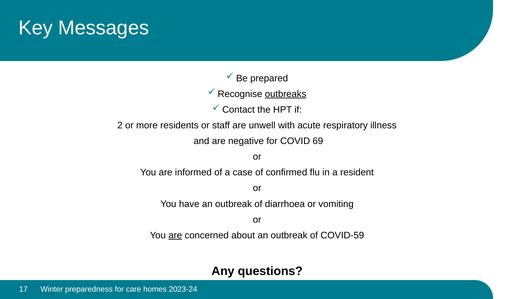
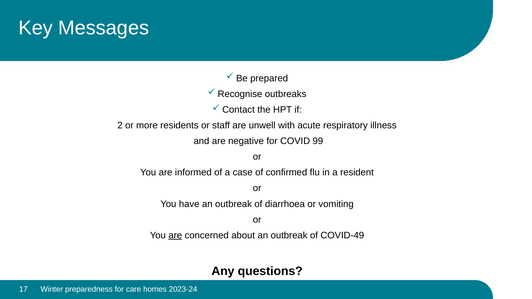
outbreaks underline: present -> none (286, 94)
69: 69 -> 99 (318, 141)
COVID-59: COVID-59 -> COVID-49 (342, 236)
